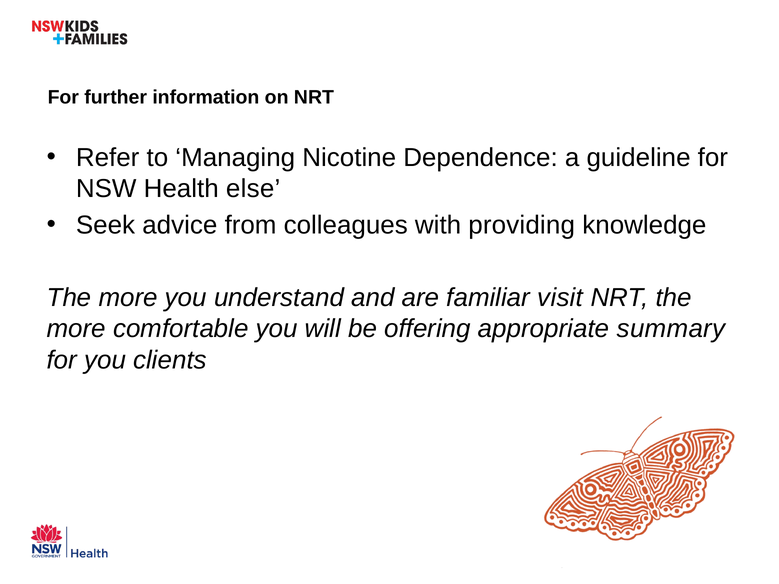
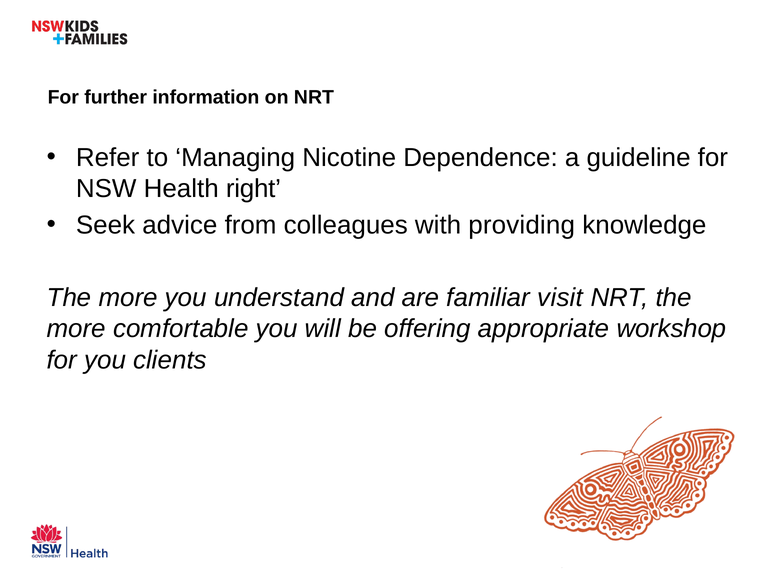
else: else -> right (253, 189)
summary: summary -> workshop (671, 329)
